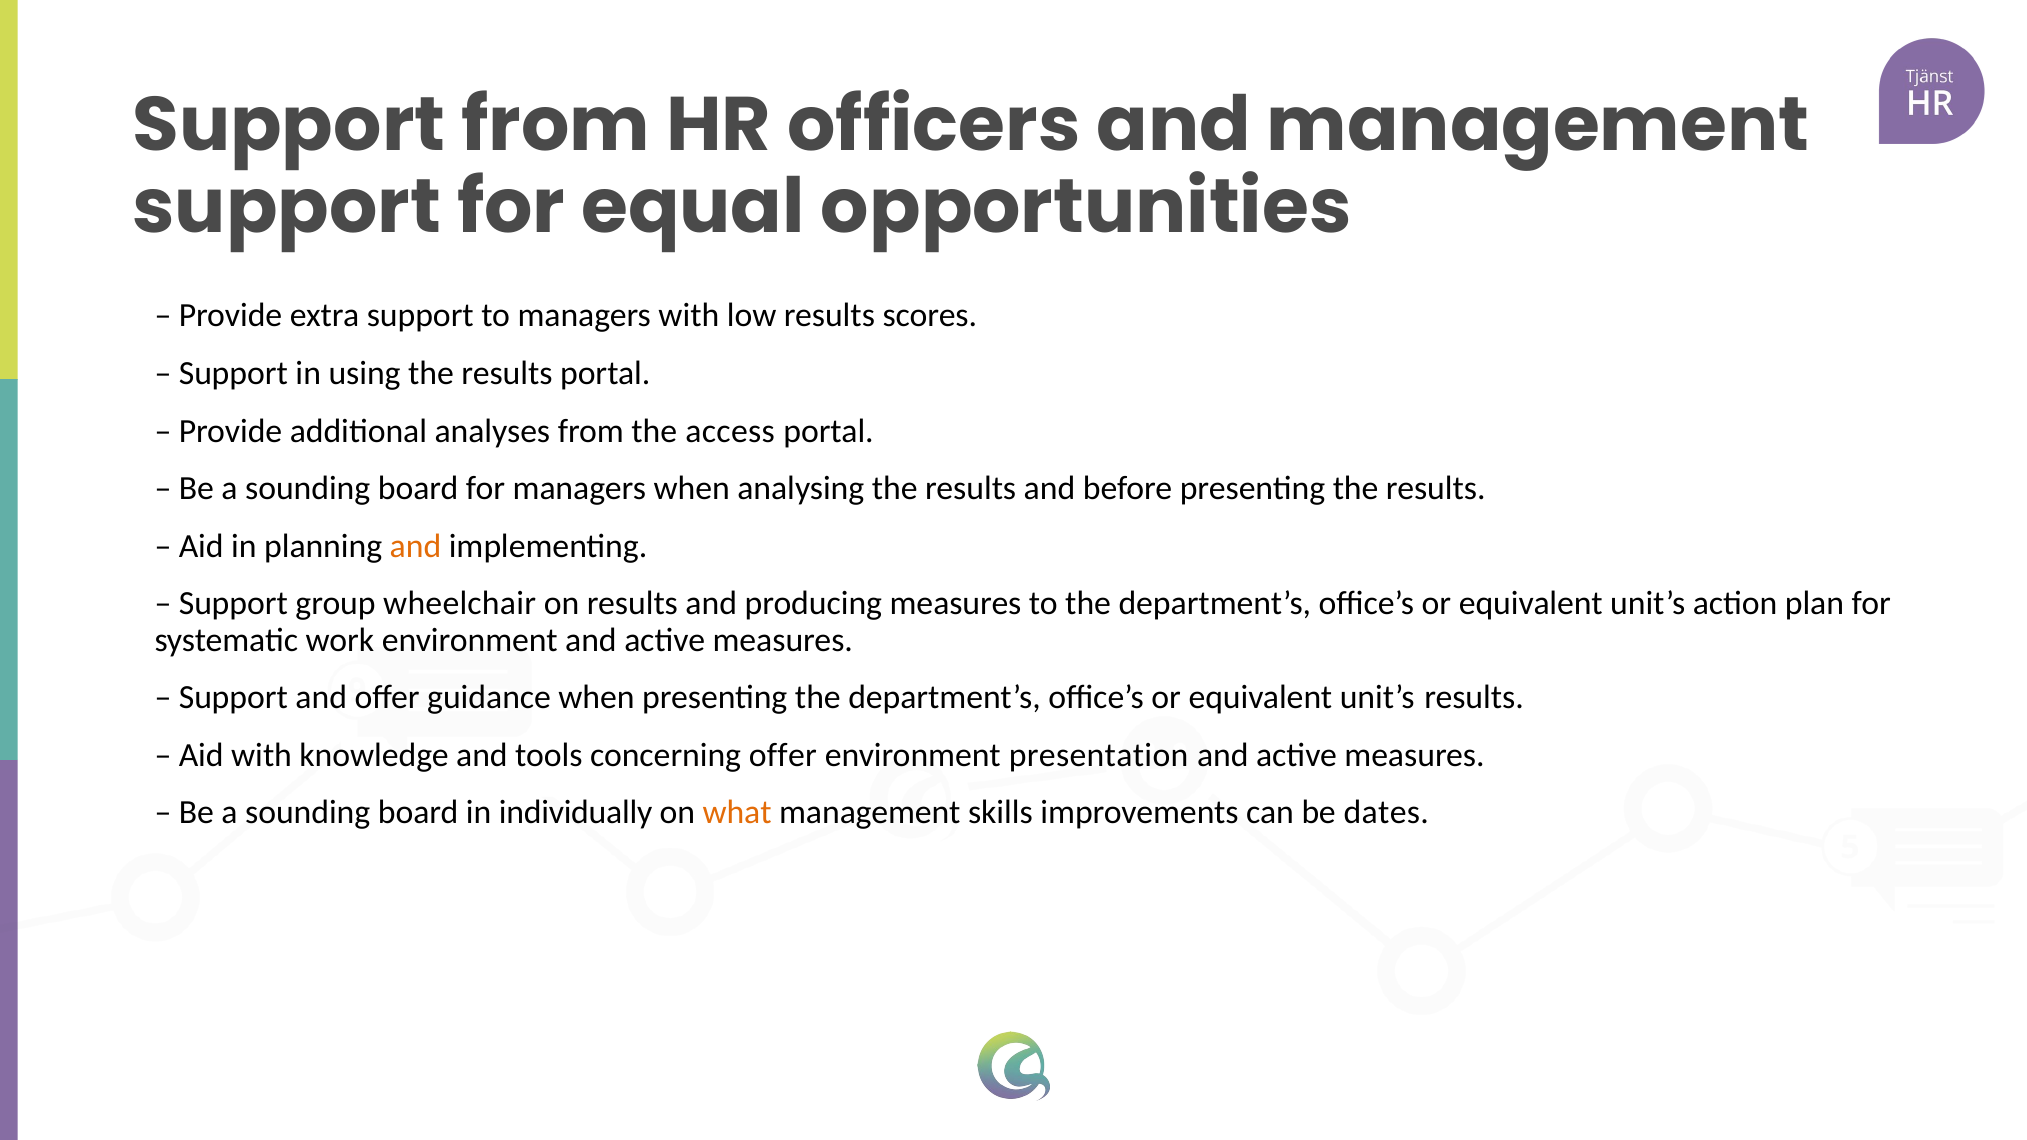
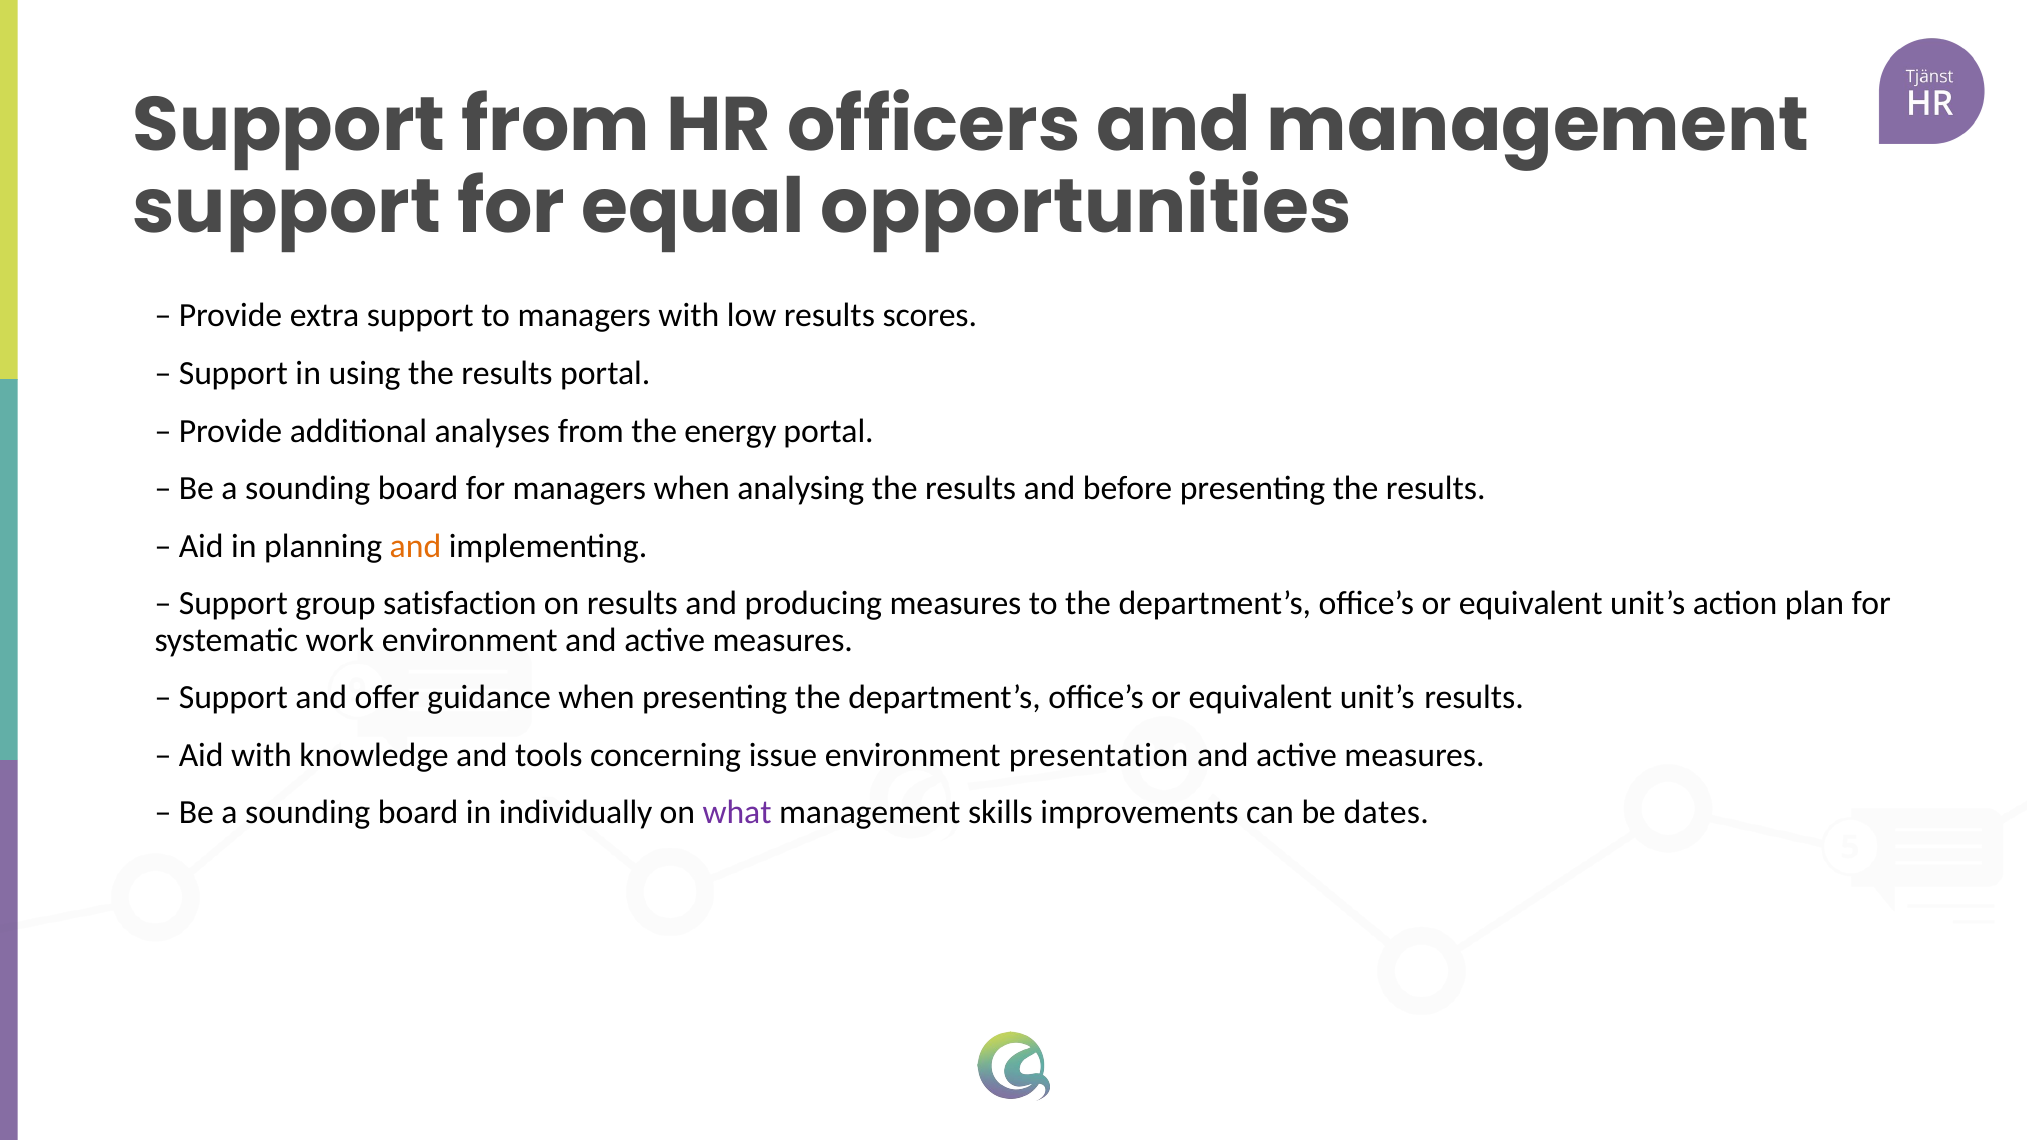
access: access -> energy (731, 431)
wheelchair: wheelchair -> satisfaction (460, 604)
concerning offer: offer -> issue (783, 755)
what colour: orange -> purple (737, 813)
